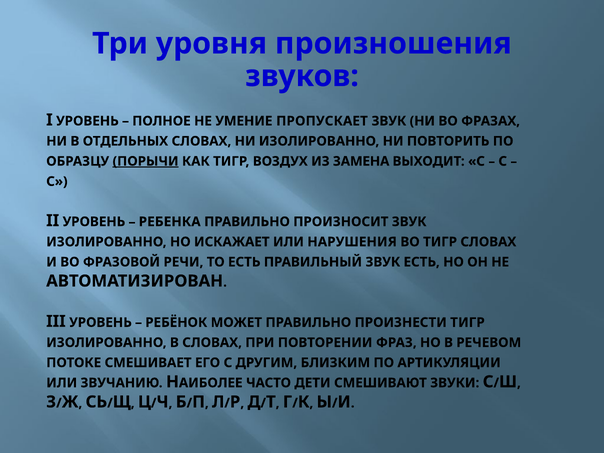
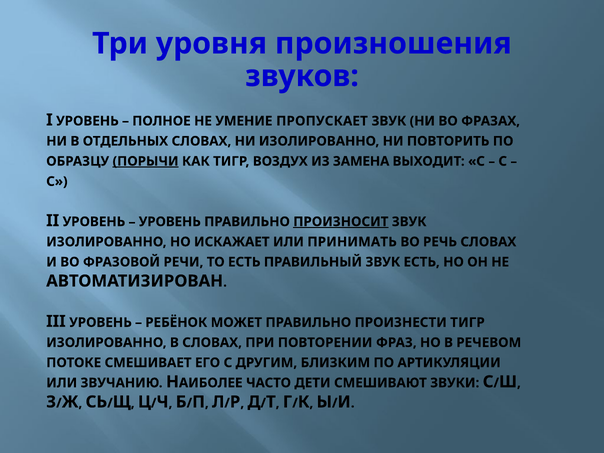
РЕБЕНКА: РЕБЕНКА -> УРОВЕНЬ (170, 222)
ПРОИЗНОСИТ underline: none -> present (341, 222)
НАРУШЕНИЯ: НАРУШЕНИЯ -> ПРИНИМАТЬ (352, 242)
ВО ТИГР: ТИГР -> РЕЧЬ (440, 242)
